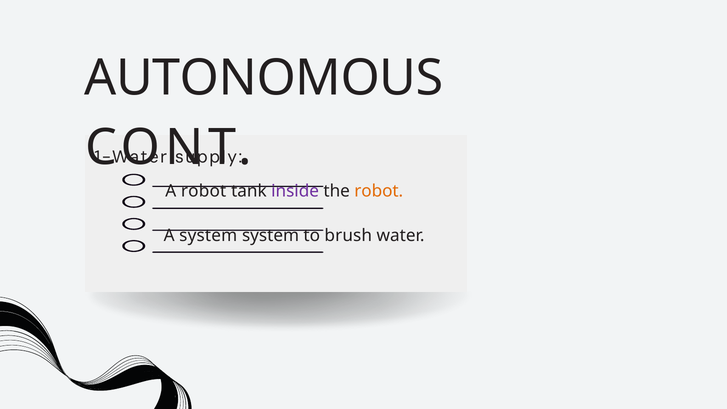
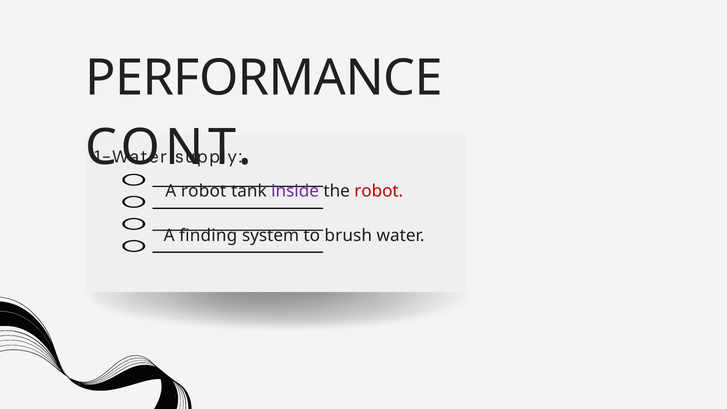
AUTONOMOUS: AUTONOMOUS -> PERFORMANCE (264, 78)
robot colour: orange -> red (379, 191)
A system: system -> finding (208, 236)
